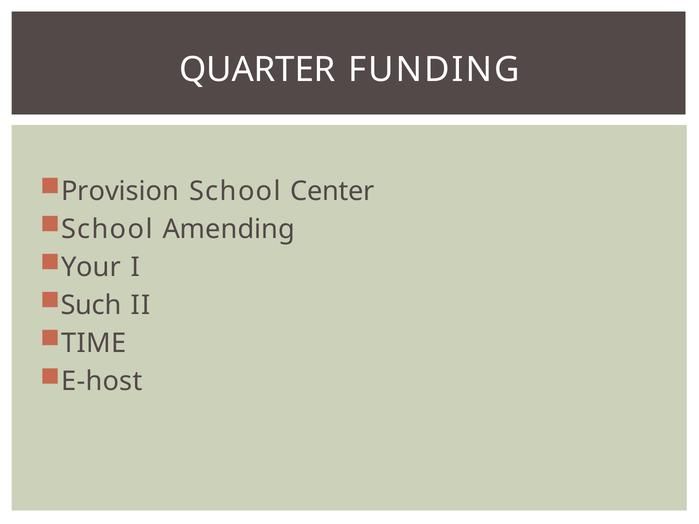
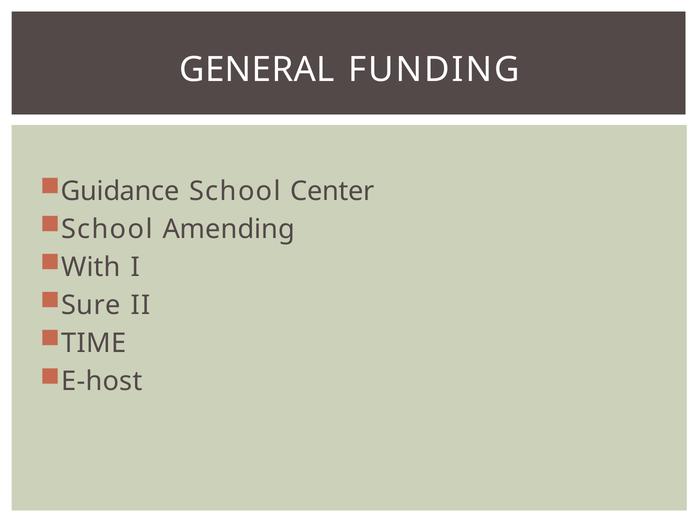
QUARTER: QUARTER -> GENERAL (257, 70)
Provision: Provision -> Guidance (120, 191)
Your: Your -> With (91, 267)
Such: Such -> Sure (91, 305)
